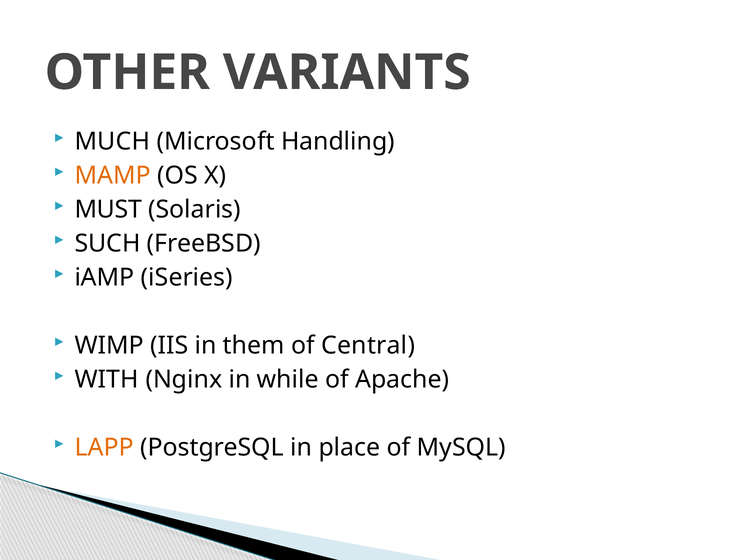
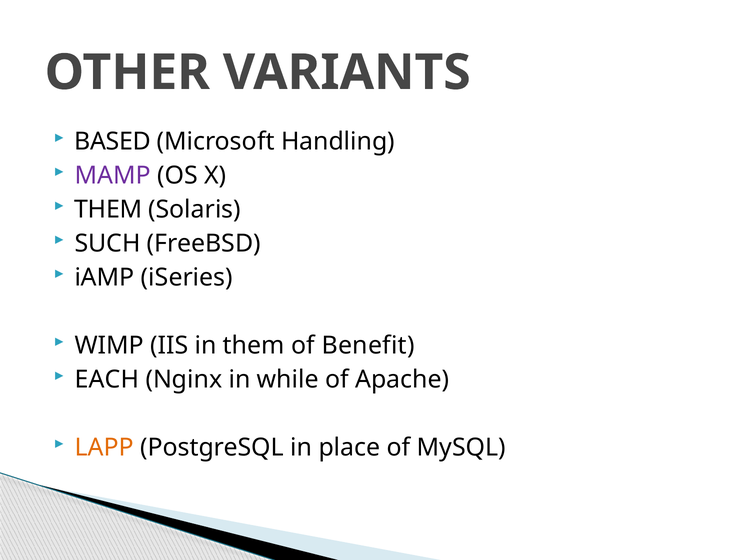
MUCH: MUCH -> BASED (113, 141)
MAMP colour: orange -> purple (113, 175)
MUST: MUST -> THEM (108, 209)
Central: Central -> Benefit (368, 346)
WITH: WITH -> EACH (107, 380)
